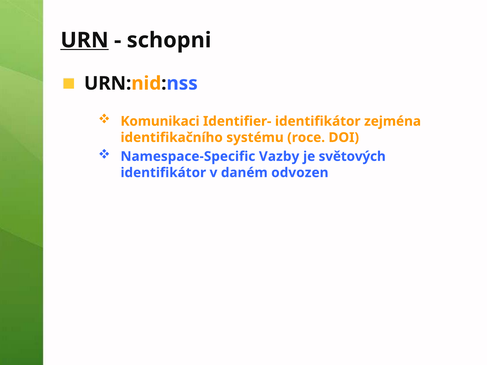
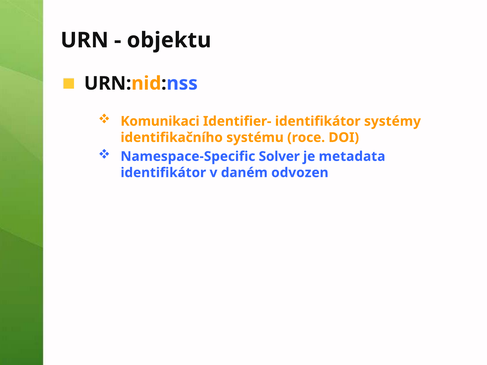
URN underline: present -> none (85, 40)
schopni: schopni -> objektu (169, 40)
zejména: zejména -> systémy (392, 121)
Vazby: Vazby -> Solver (279, 157)
světových: světových -> metadata (352, 157)
